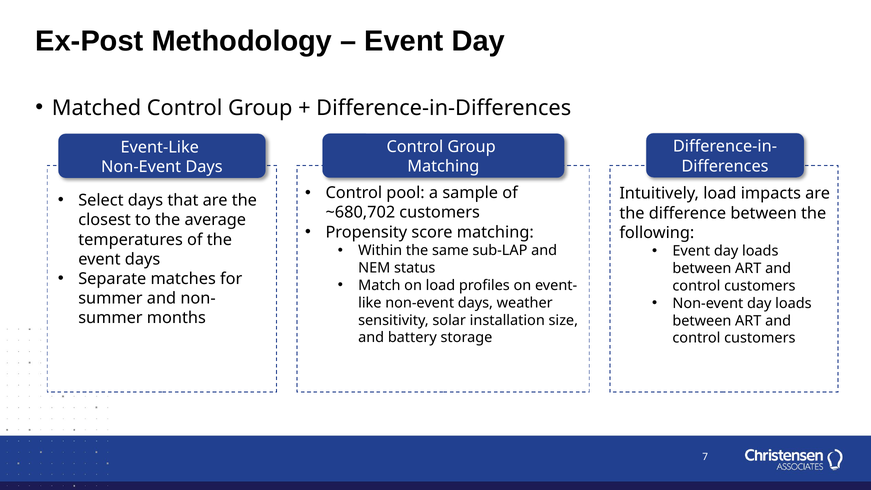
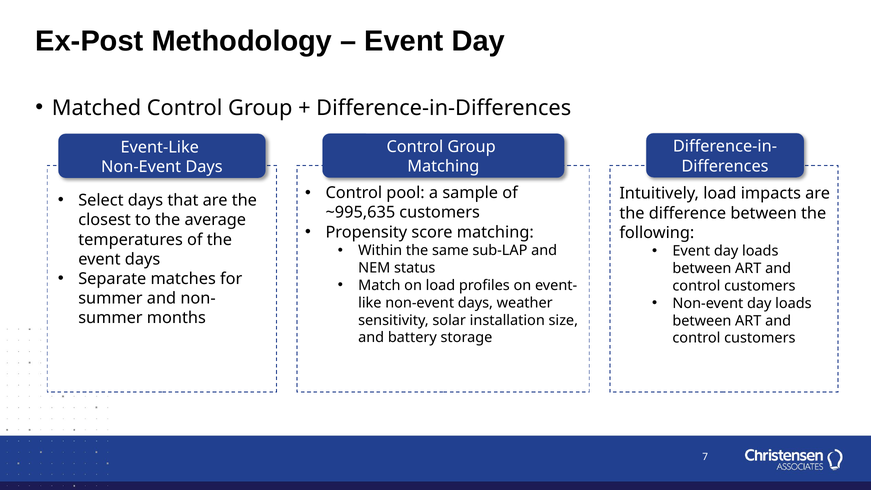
~680,702: ~680,702 -> ~995,635 (360, 213)
